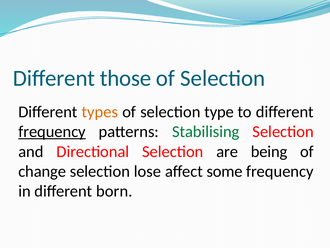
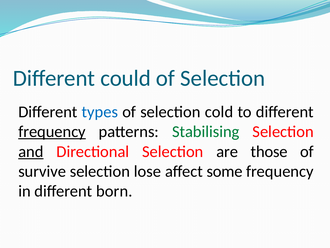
those: those -> could (126, 78)
types colour: orange -> blue (100, 112)
type: type -> cold (219, 112)
and underline: none -> present (31, 151)
being: being -> those (269, 151)
change: change -> survive (42, 171)
